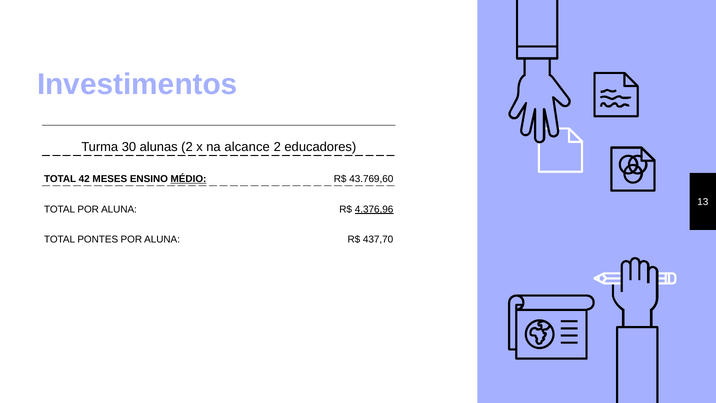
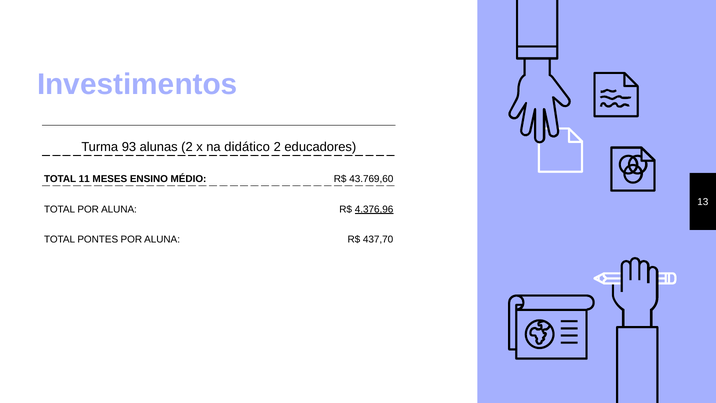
30: 30 -> 93 (129, 147)
alcance: alcance -> didático (247, 147)
42: 42 -> 11 (84, 179)
MÉDIO underline: present -> none (188, 179)
